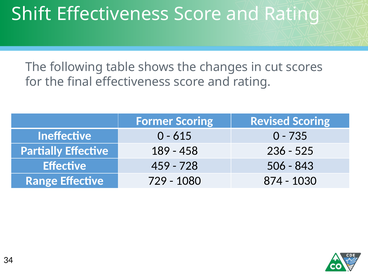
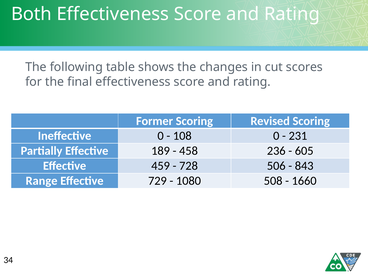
Shift: Shift -> Both (31, 14)
615: 615 -> 108 (182, 136)
735: 735 -> 231 (298, 136)
525: 525 -> 605 (304, 151)
874: 874 -> 508 (273, 181)
1030: 1030 -> 1660 (304, 181)
